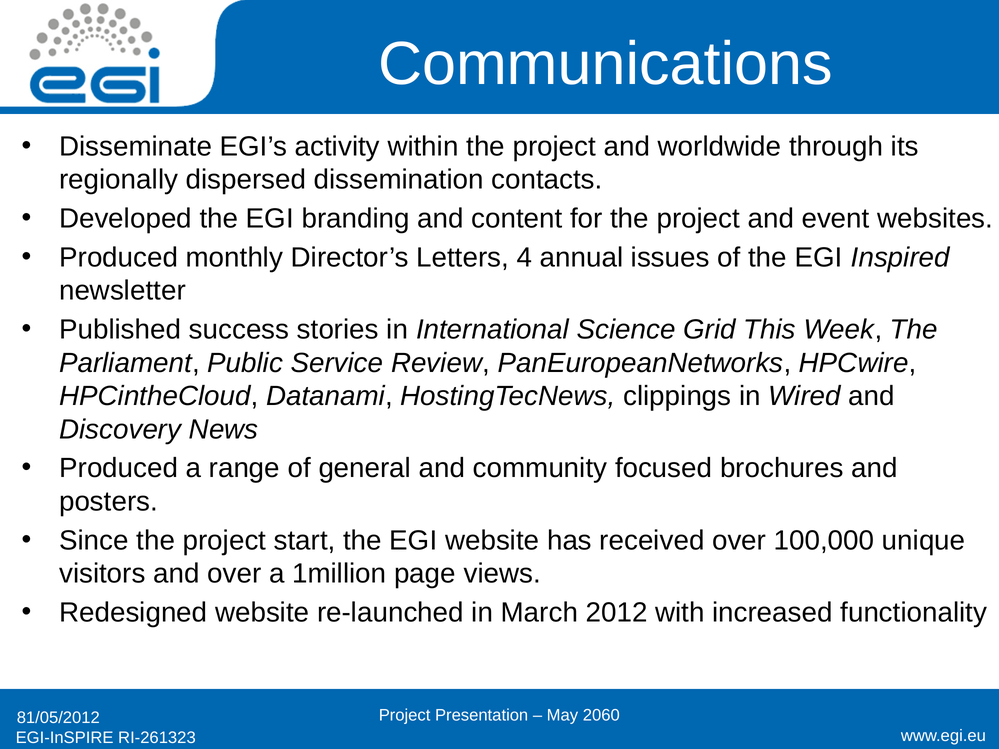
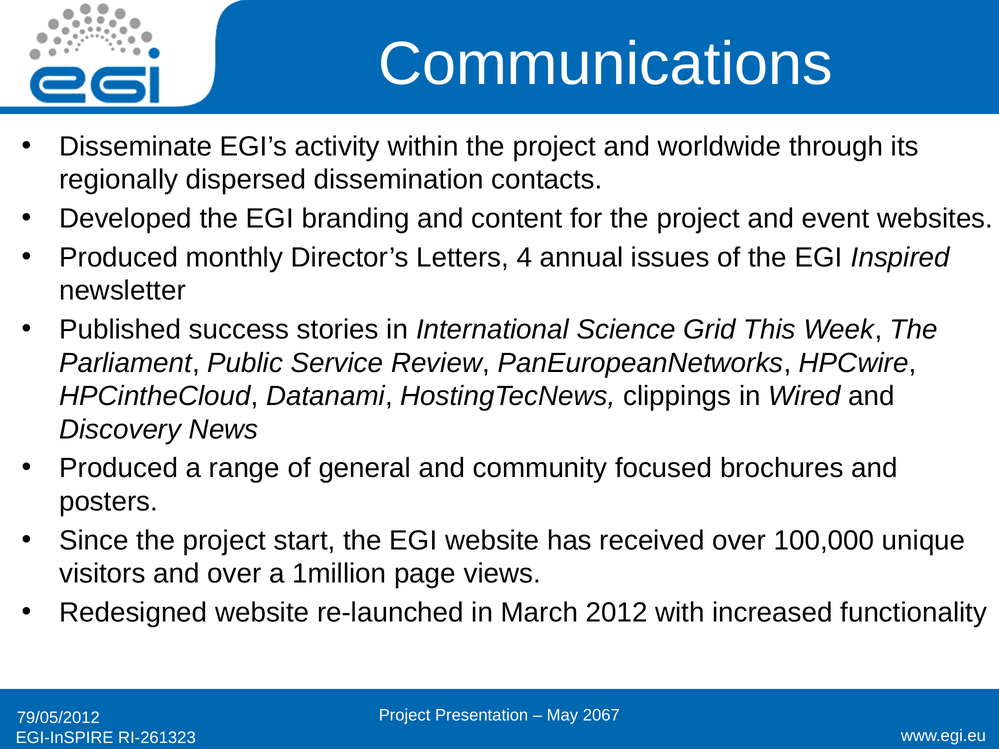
81/05/2012: 81/05/2012 -> 79/05/2012 (58, 718)
2060: 2060 -> 2067 (601, 716)
